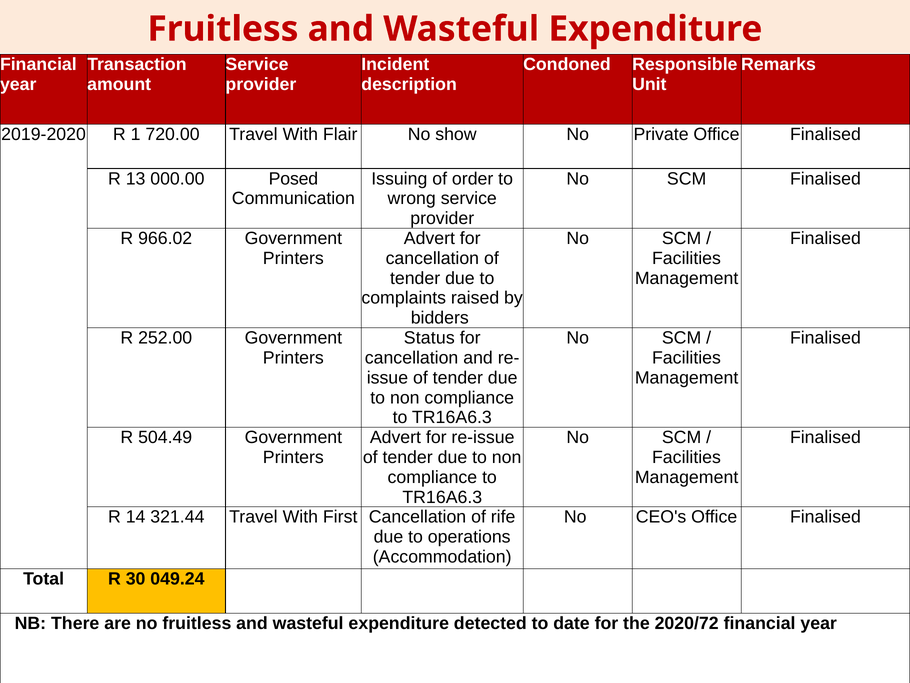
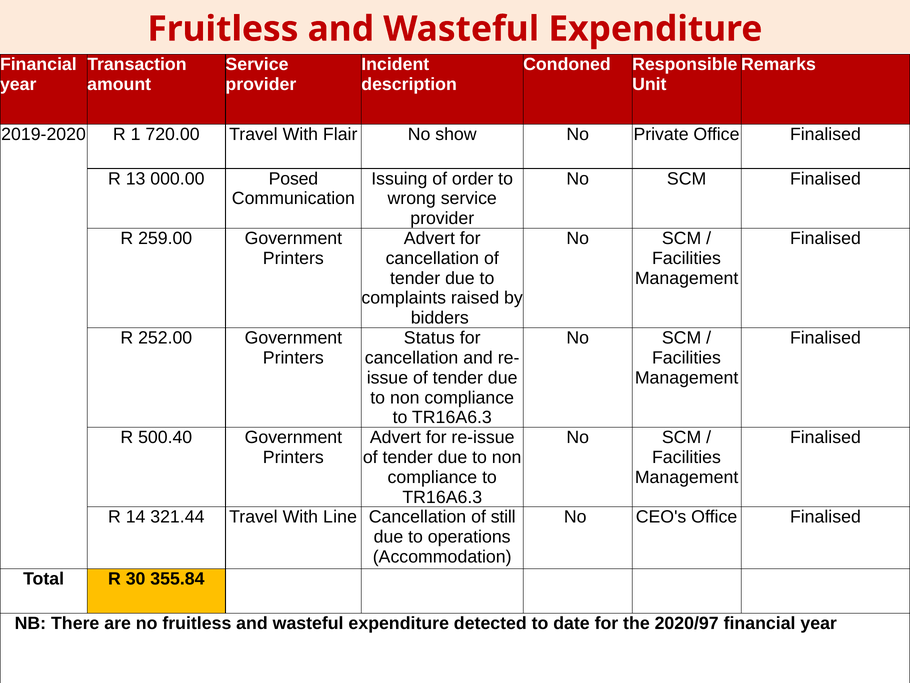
966.02: 966.02 -> 259.00 (165, 238)
504.49: 504.49 -> 500.40 (165, 437)
First: First -> Line (340, 517)
rife: rife -> still (503, 517)
049.24: 049.24 -> 355.84 (177, 579)
2020/72: 2020/72 -> 2020/97 (687, 623)
